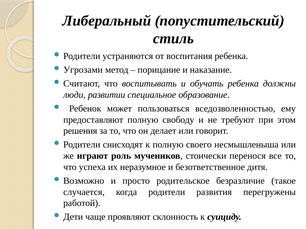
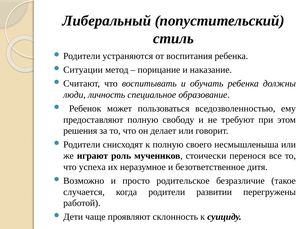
Угрозами: Угрозами -> Ситуации (83, 70)
развитии: развитии -> личность (107, 95)
развития: развития -> развитии (214, 192)
